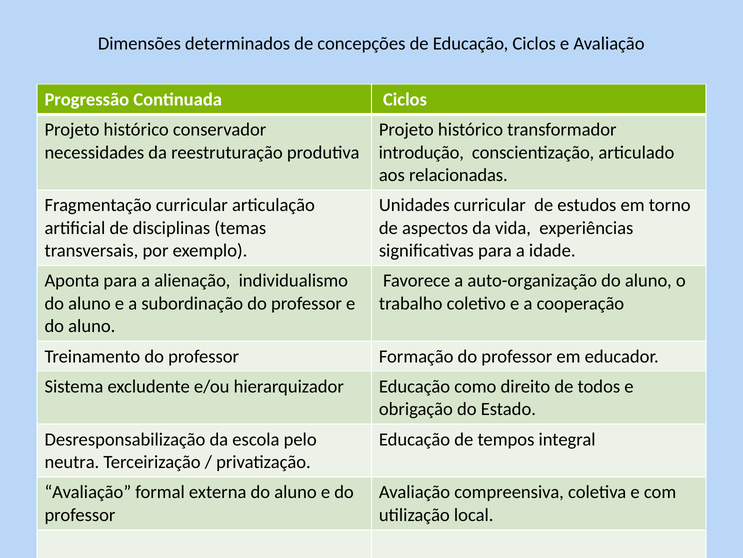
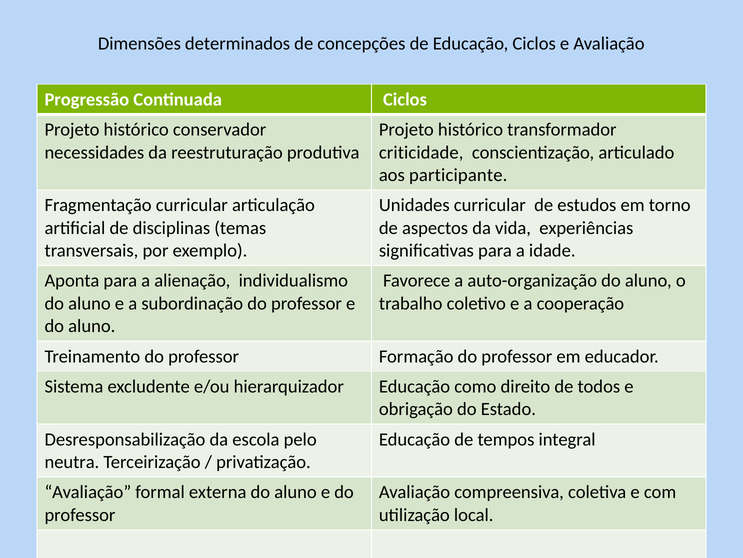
introdução: introdução -> criticidade (421, 152)
relacionadas: relacionadas -> participante (458, 175)
